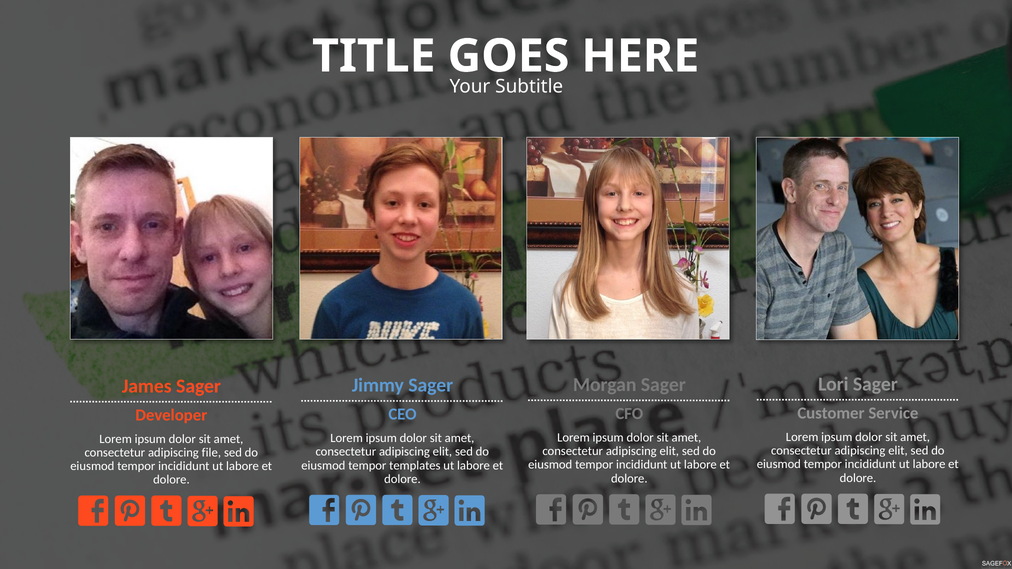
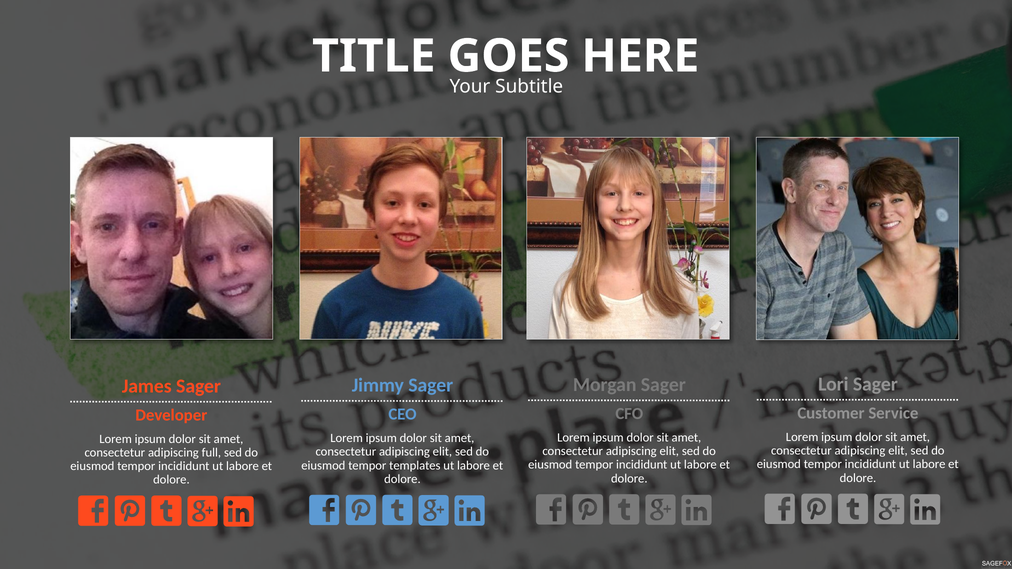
file: file -> full (211, 453)
